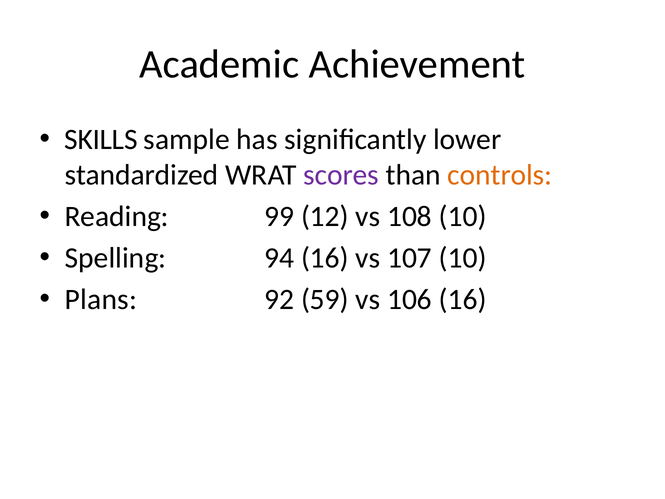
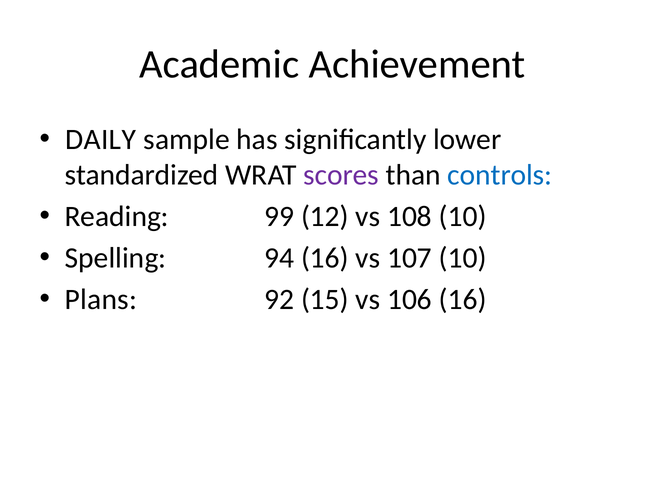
SKILLS: SKILLS -> DAILY (101, 140)
controls colour: orange -> blue (500, 175)
59: 59 -> 15 (325, 299)
